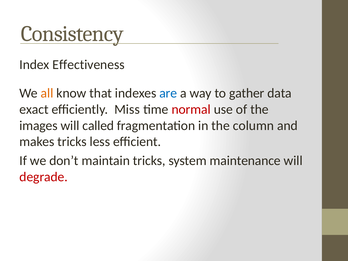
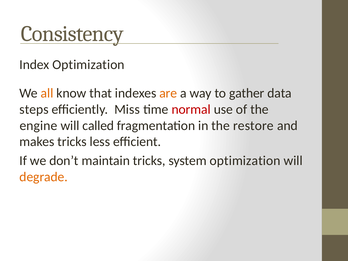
Index Effectiveness: Effectiveness -> Optimization (89, 65)
are colour: blue -> orange (168, 93)
exact: exact -> steps (34, 109)
images: images -> engine (38, 126)
column: column -> restore (253, 126)
system maintenance: maintenance -> optimization (245, 161)
degrade colour: red -> orange (44, 177)
